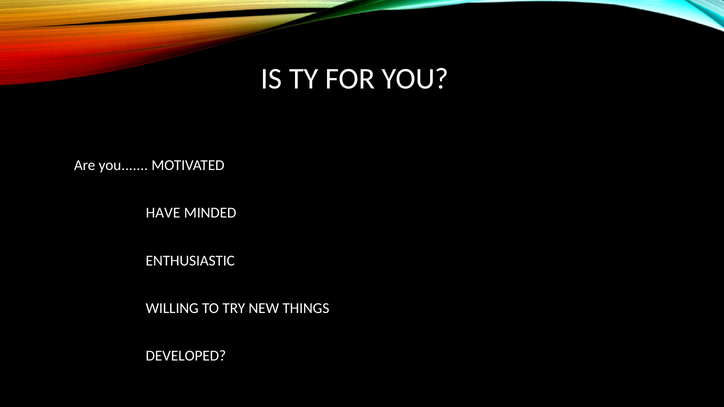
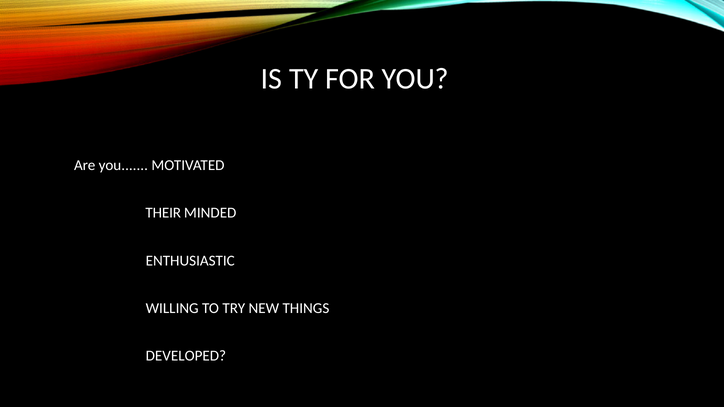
HAVE: HAVE -> THEIR (163, 213)
